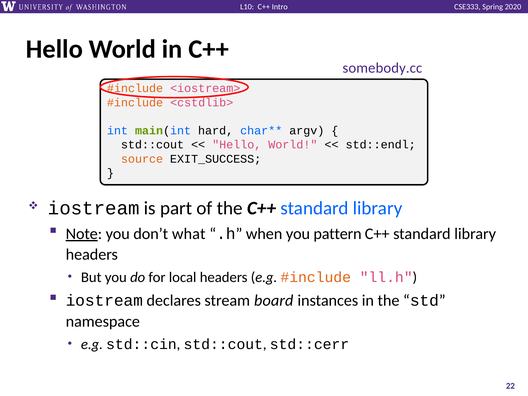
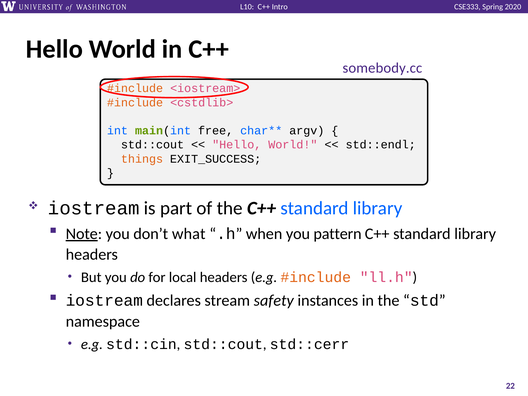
hard: hard -> free (216, 131)
source: source -> things (142, 159)
board: board -> safety (274, 301)
